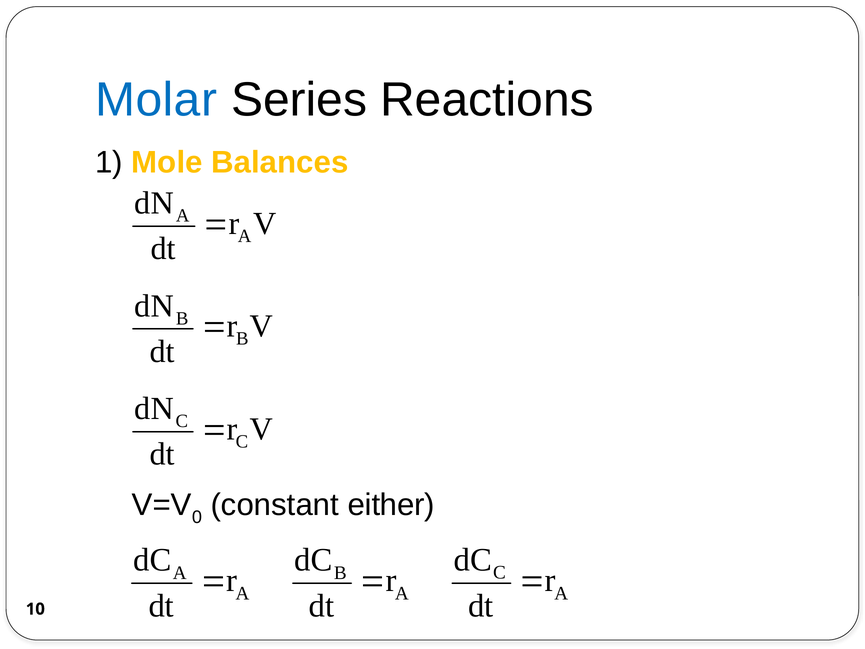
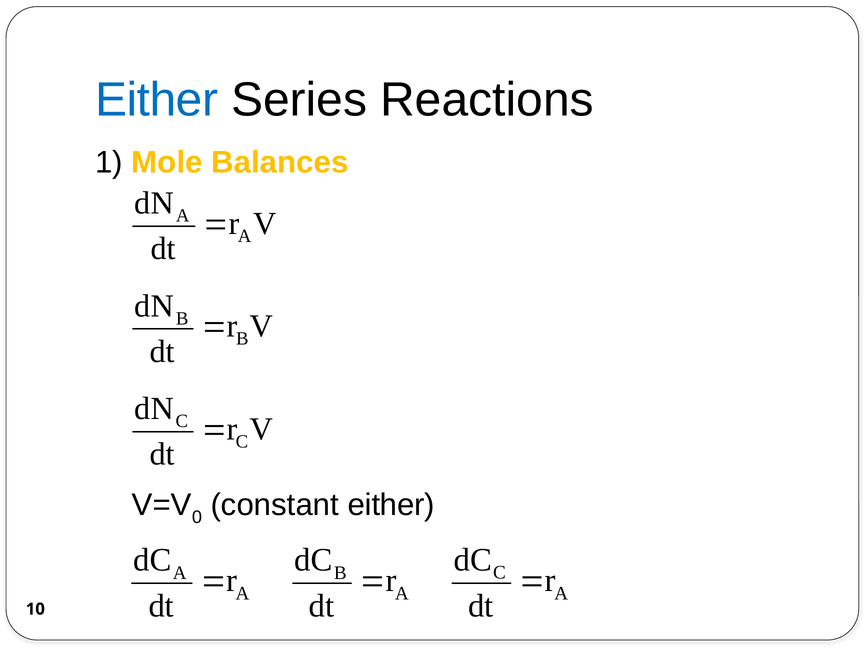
Molar: Molar -> Either (157, 100)
